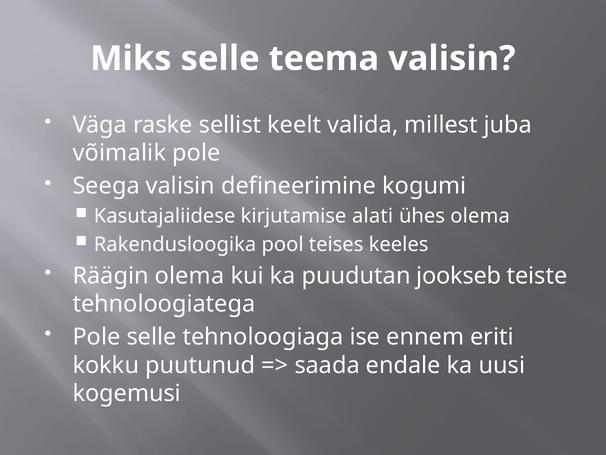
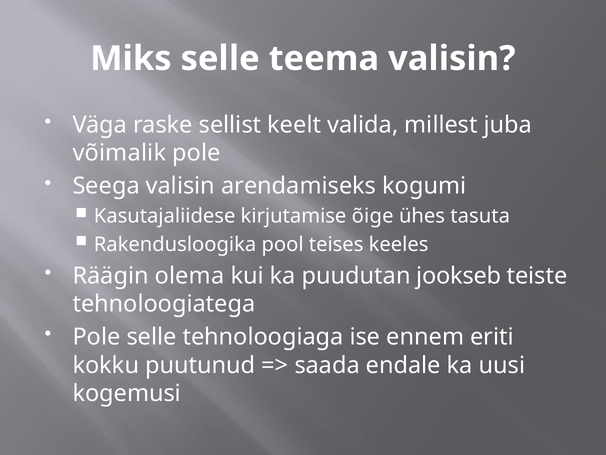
defineerimine: defineerimine -> arendamiseks (299, 186)
alati: alati -> õige (373, 216)
ühes olema: olema -> tasuta (480, 216)
